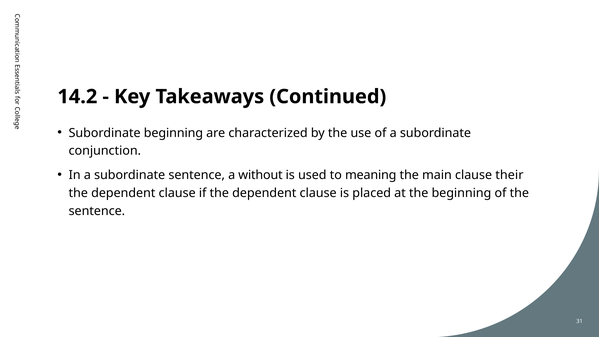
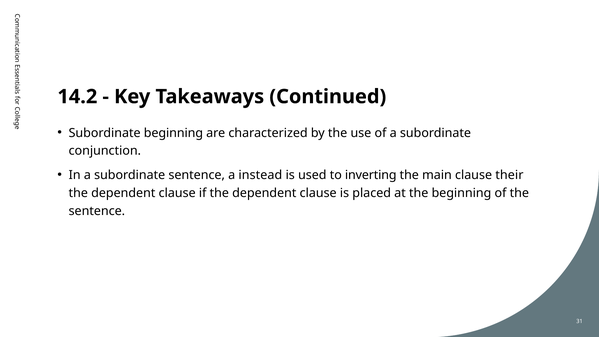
without: without -> instead (260, 175)
meaning: meaning -> inverting (371, 175)
